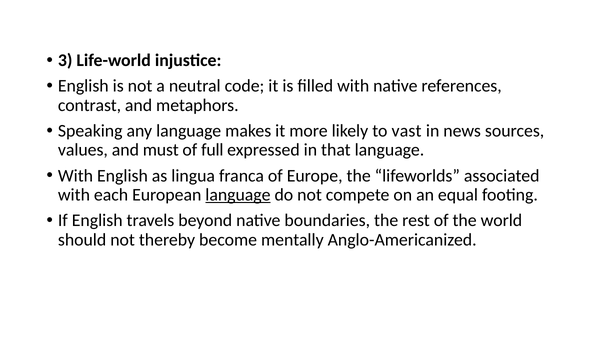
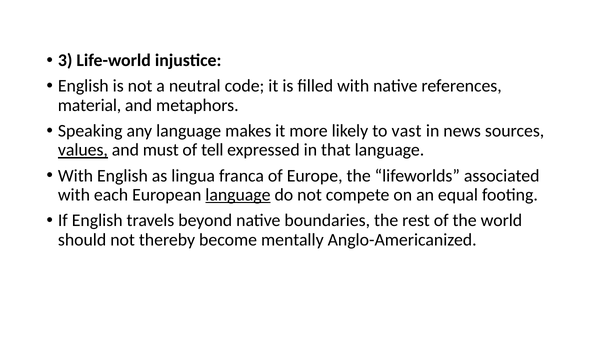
contrast: contrast -> material (90, 105)
values underline: none -> present (83, 150)
full: full -> tell (212, 150)
